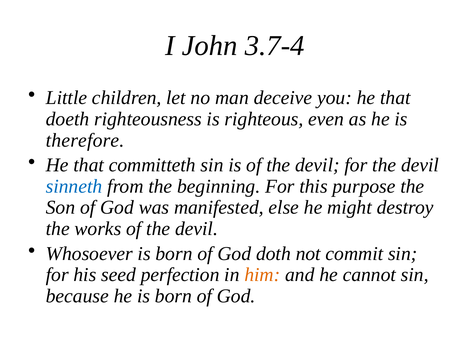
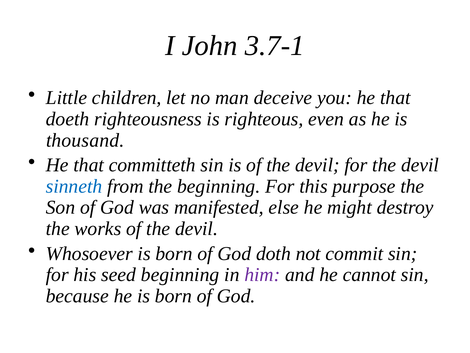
3.7-4: 3.7-4 -> 3.7-1 (275, 45)
therefore: therefore -> thousand (85, 140)
seed perfection: perfection -> beginning (180, 274)
him colour: orange -> purple (262, 274)
